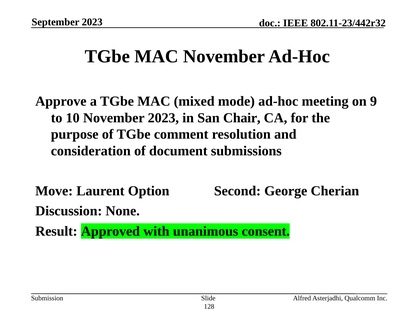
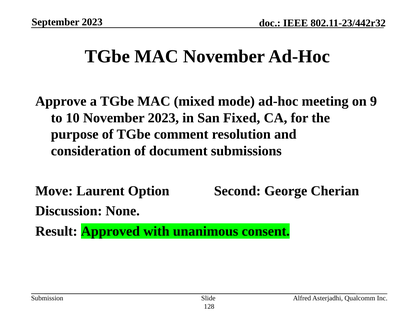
Chair: Chair -> Fixed (242, 118)
